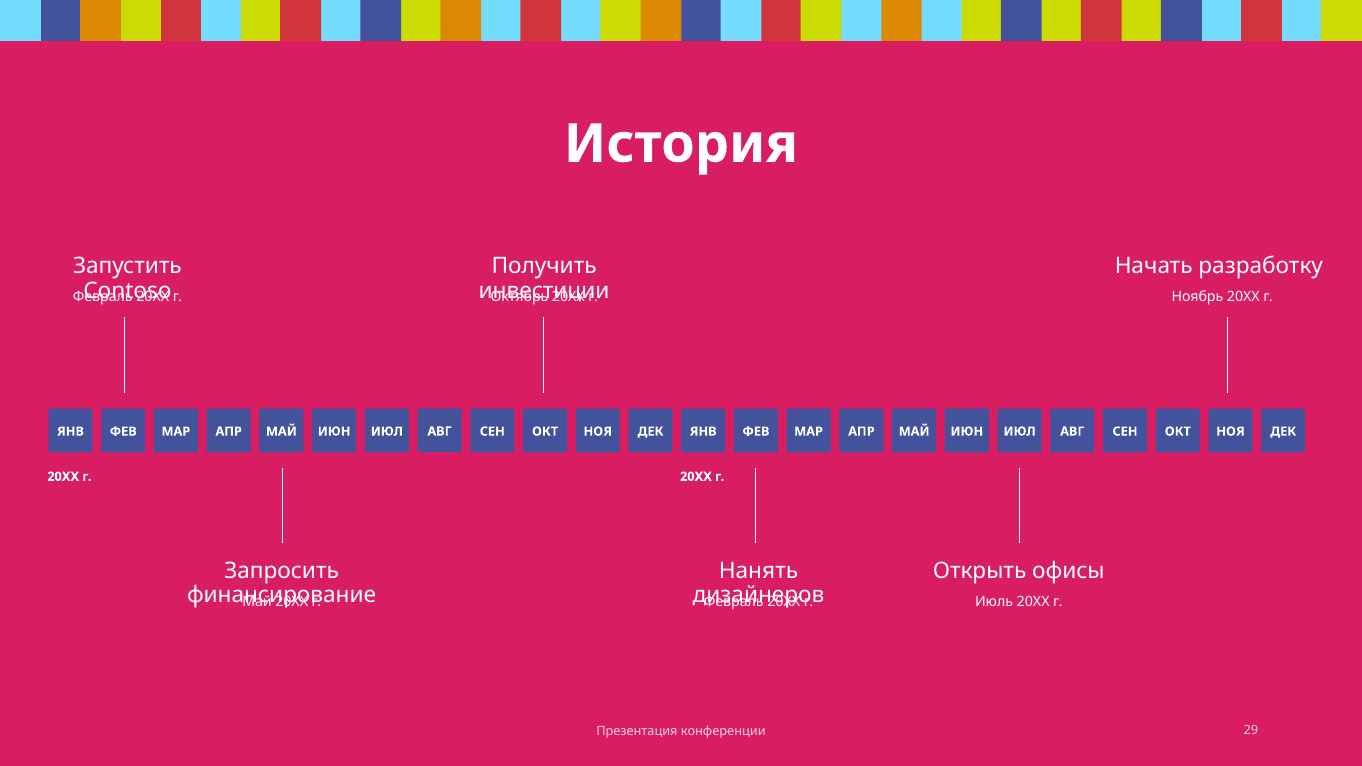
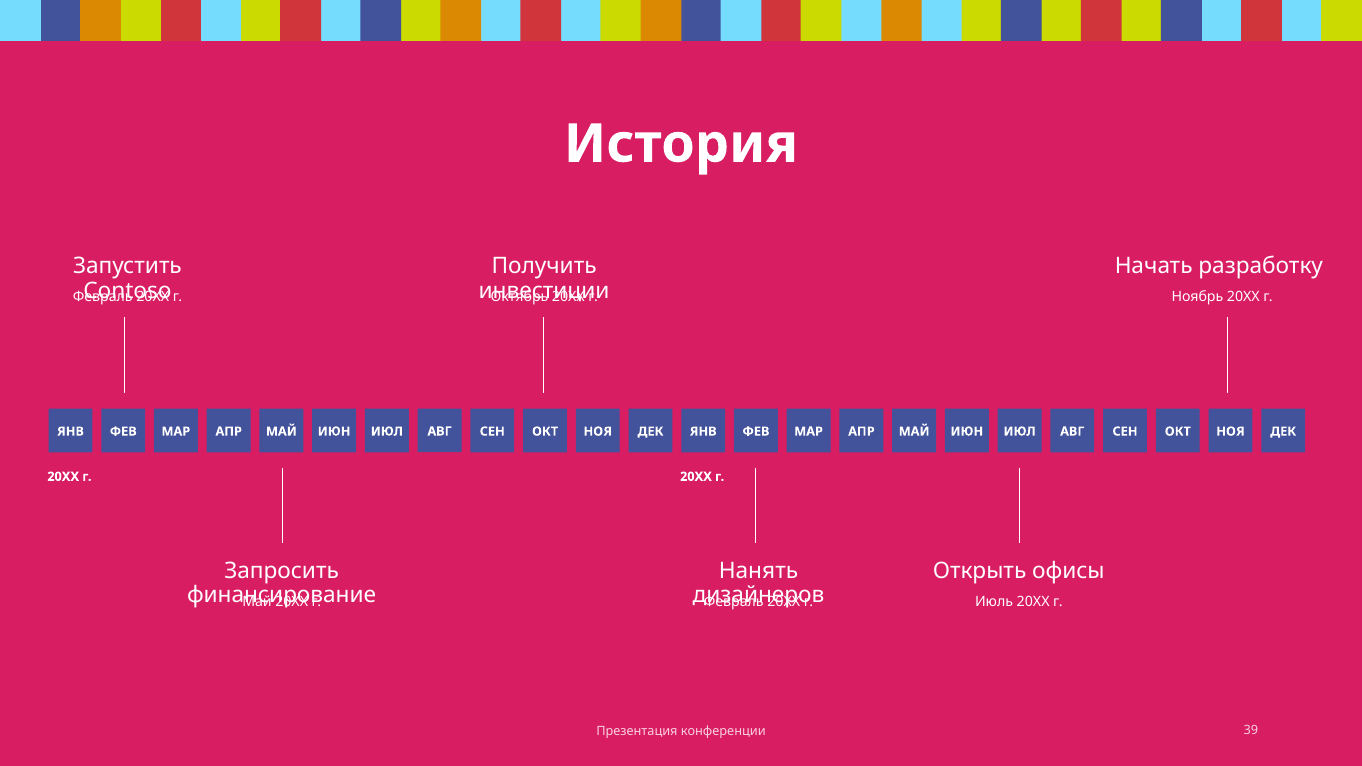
29: 29 -> 39 (1251, 730)
